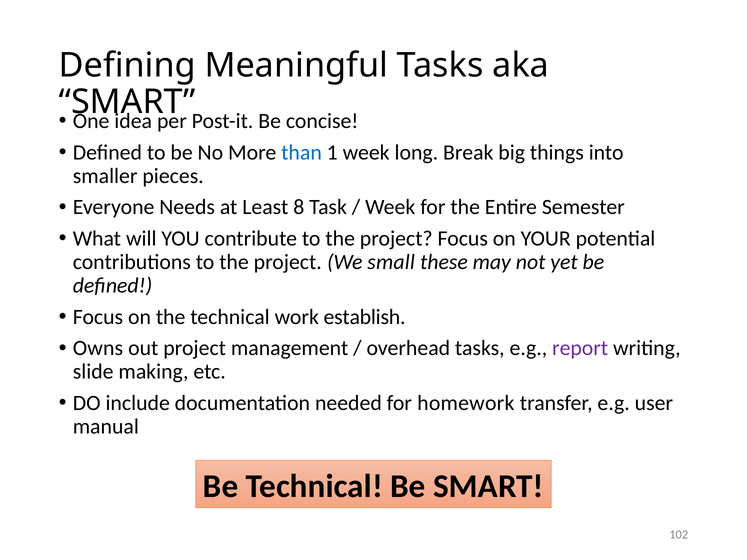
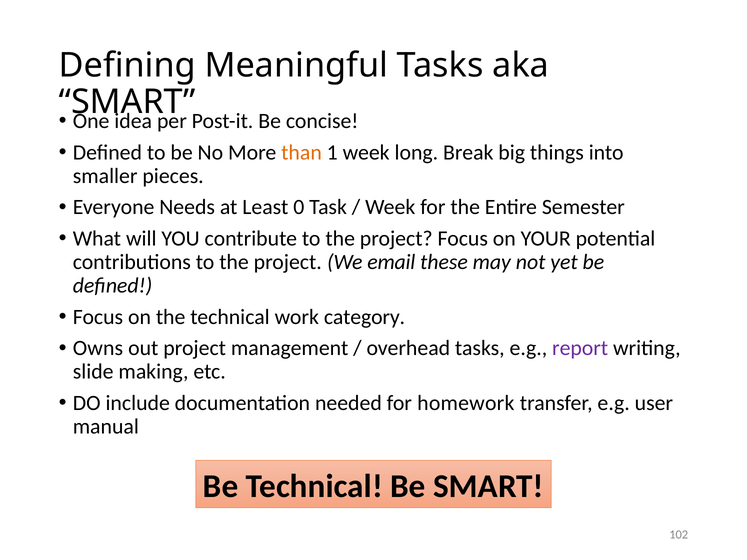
than colour: blue -> orange (302, 153)
8: 8 -> 0 (299, 207)
small: small -> email (391, 262)
establish: establish -> category (365, 317)
